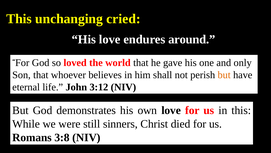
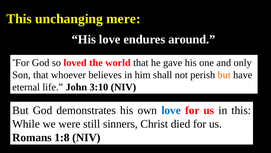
cried: cried -> mere (123, 19)
3:12: 3:12 -> 3:10 (99, 87)
love colour: black -> blue (171, 110)
3:8: 3:8 -> 1:8 (62, 137)
